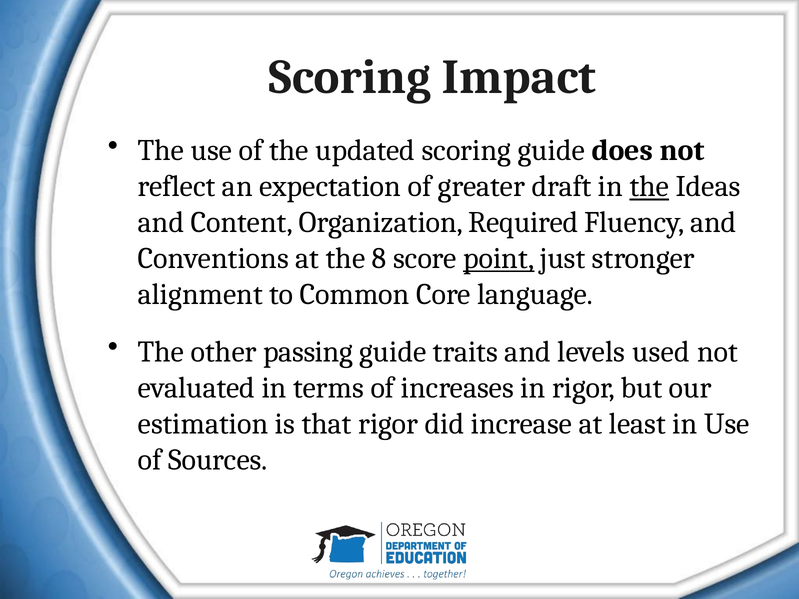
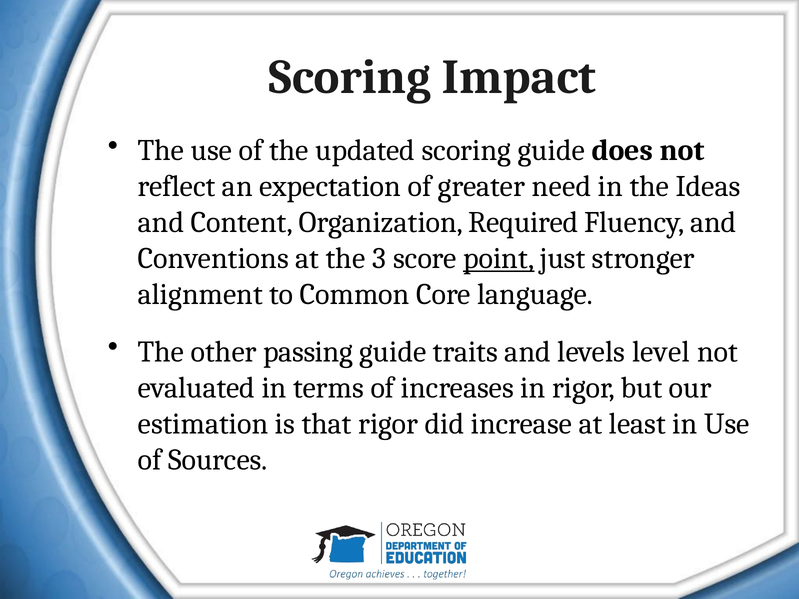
draft: draft -> need (561, 187)
the underline: present -> none (649, 187)
8: 8 -> 3 (379, 259)
used: used -> level (661, 352)
